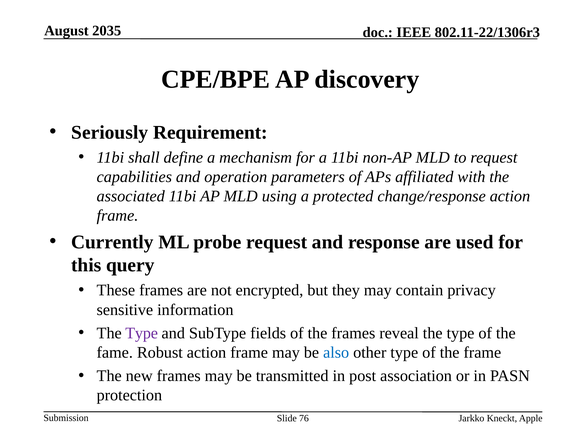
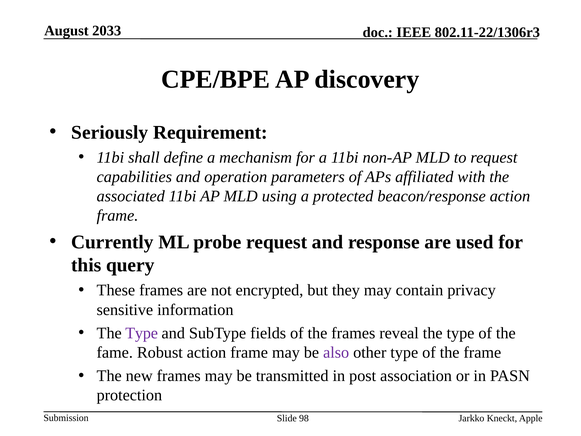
2035: 2035 -> 2033 (107, 31)
change/response: change/response -> beacon/response (432, 196)
also colour: blue -> purple (336, 352)
76: 76 -> 98 (304, 418)
